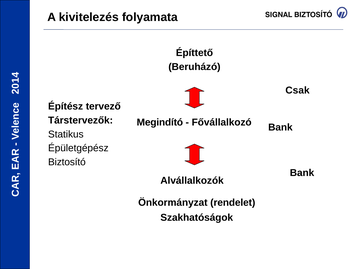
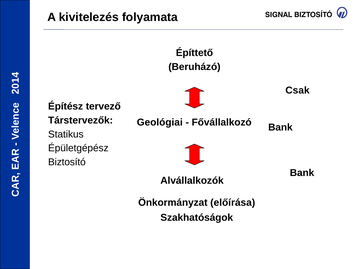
Megindító: Megindító -> Geológiai (160, 123)
rendelet: rendelet -> előírása (233, 203)
